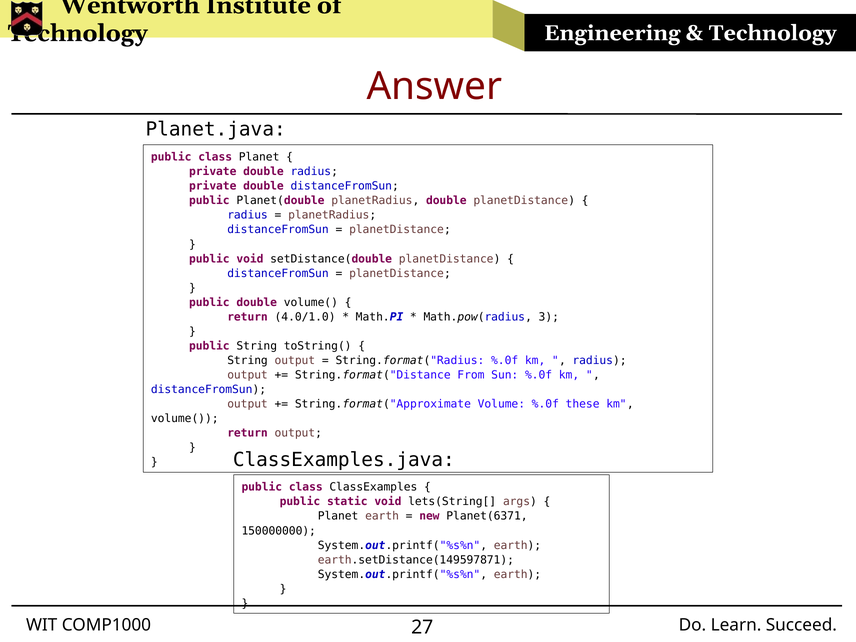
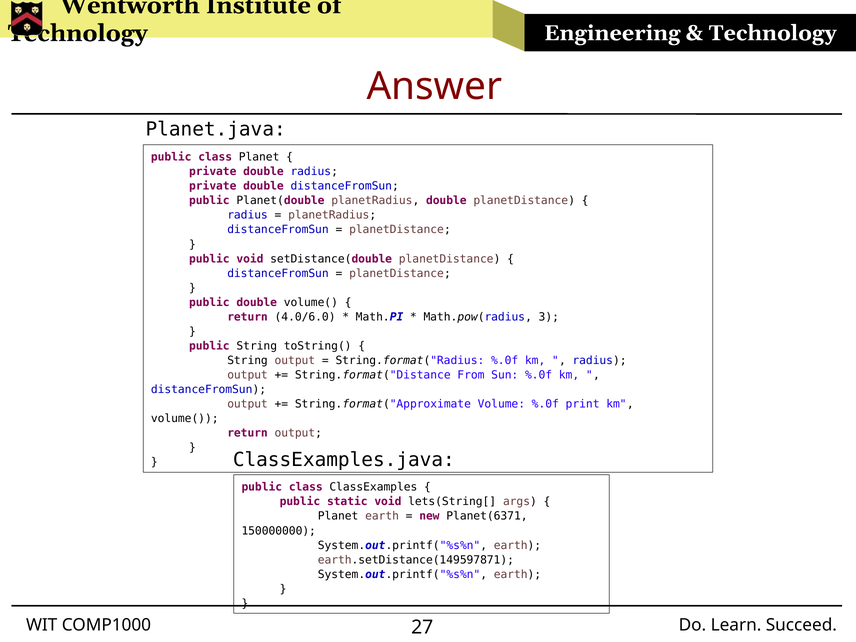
4.0/1.0: 4.0/1.0 -> 4.0/6.0 (305, 317)
these: these -> print (583, 404)
